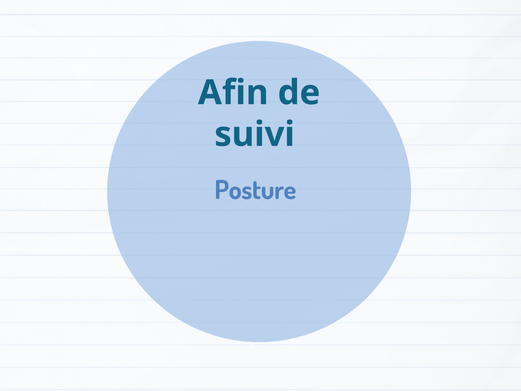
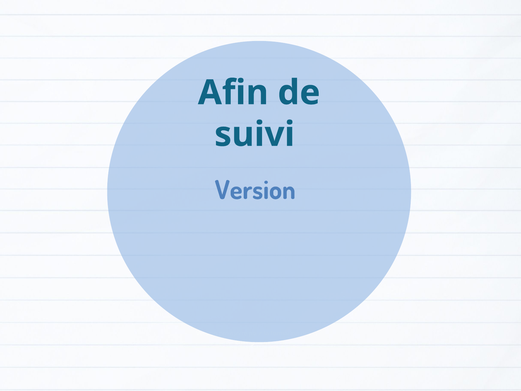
Posture: Posture -> Version (255, 190)
